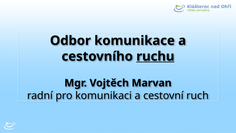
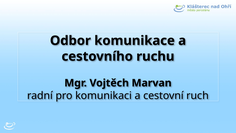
ruchu underline: present -> none (155, 56)
